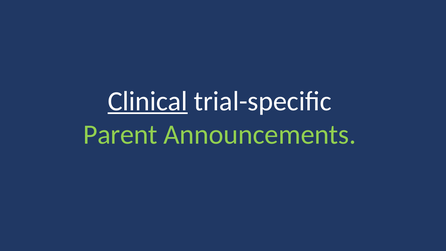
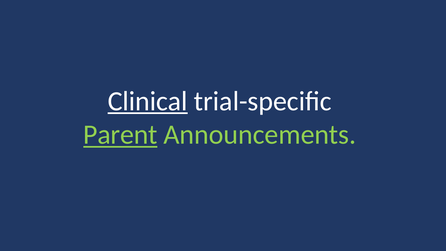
Parent underline: none -> present (120, 135)
